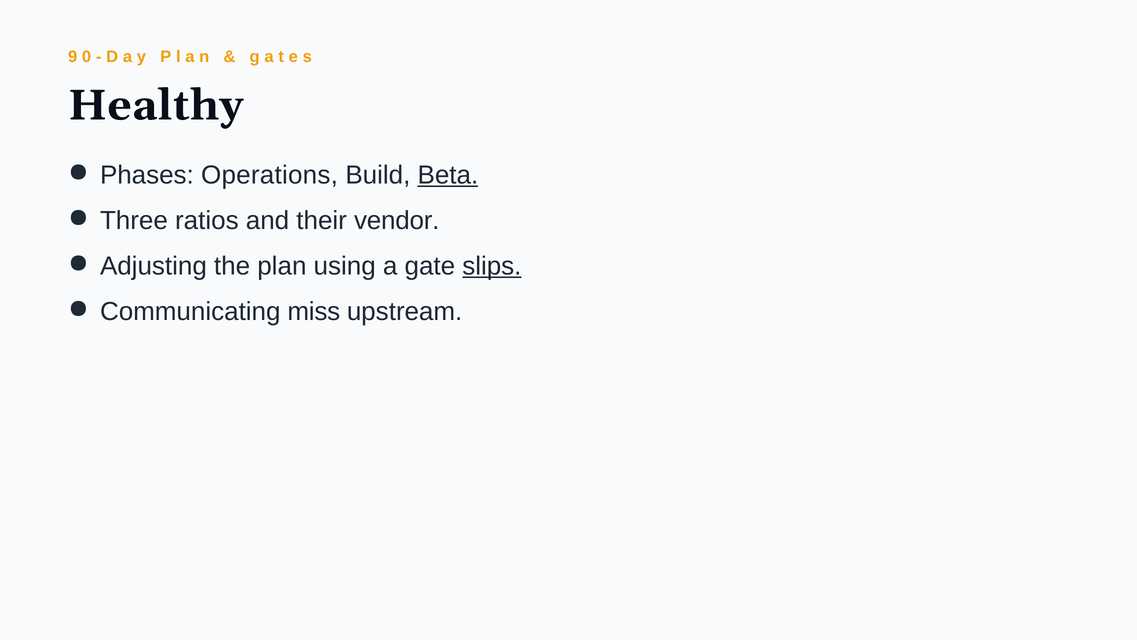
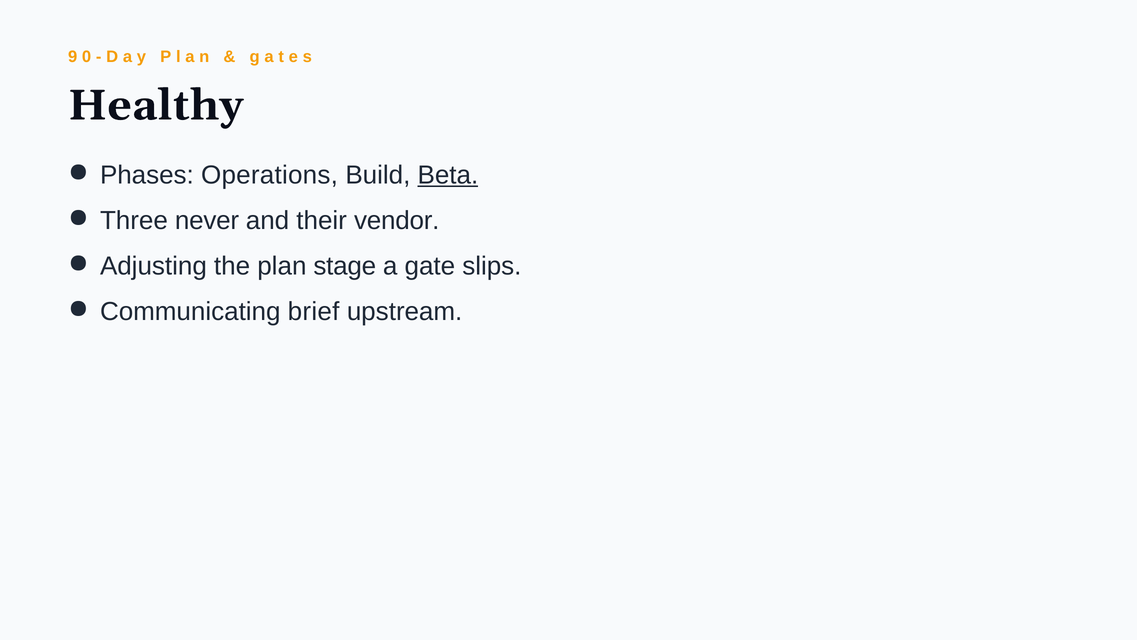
ratios: ratios -> never (207, 221)
using: using -> stage (345, 266)
slips underline: present -> none (492, 266)
miss: miss -> brief (314, 311)
